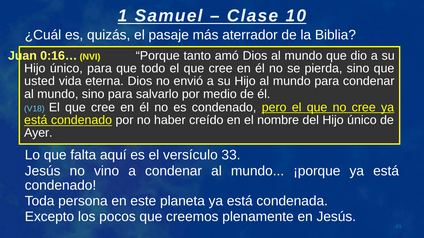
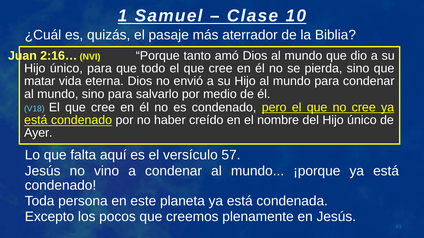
0:16…: 0:16… -> 2:16… (59, 56)
usted: usted -> matar (40, 81)
33: 33 -> 57 (231, 155)
